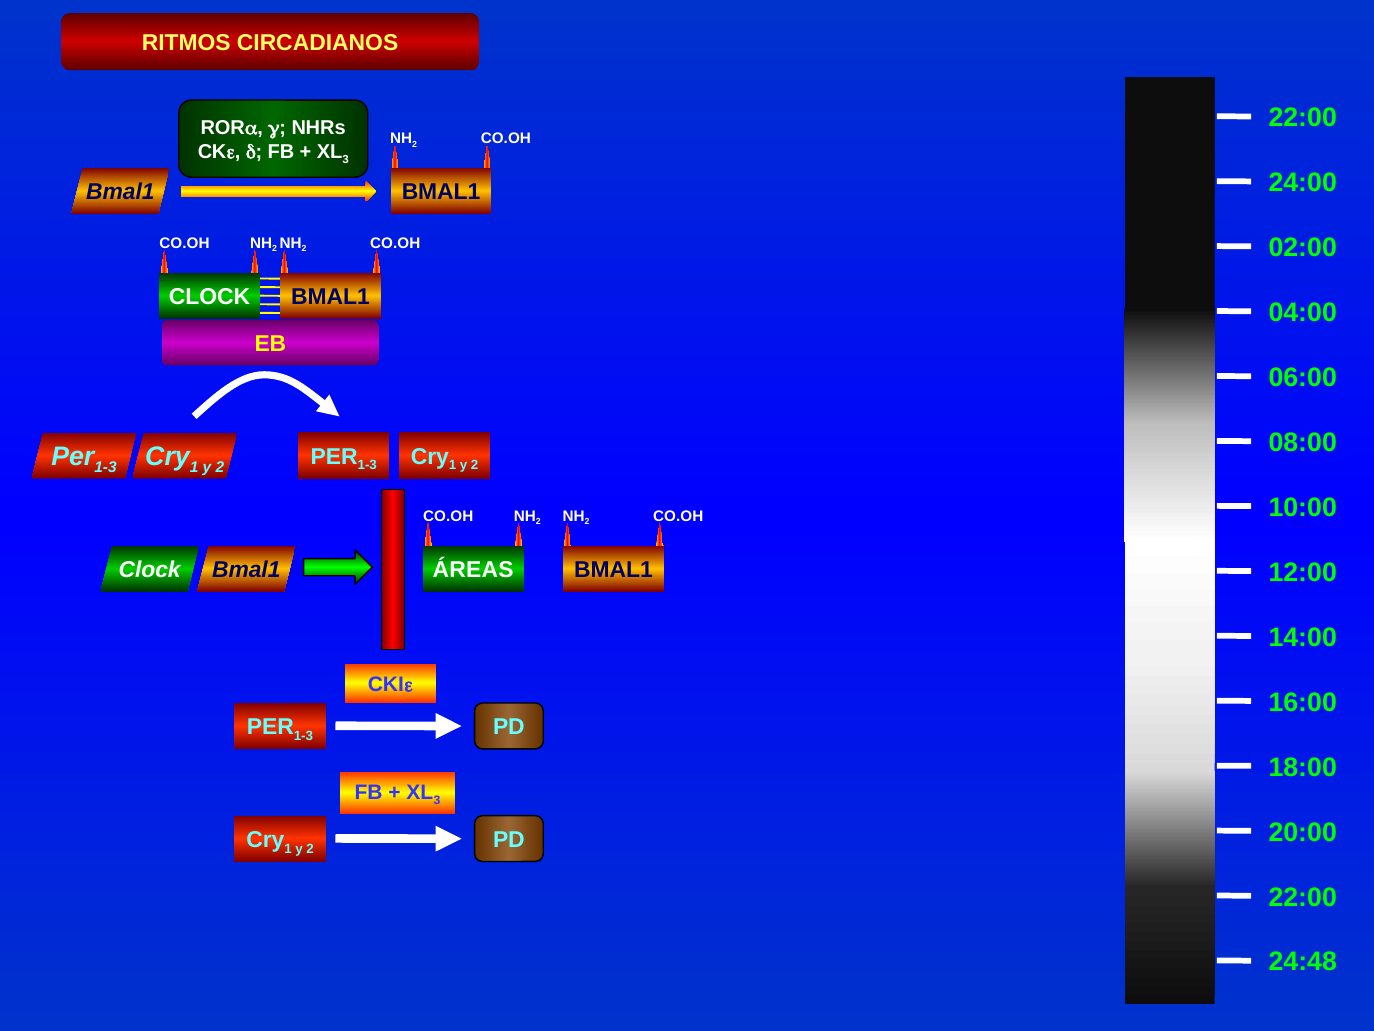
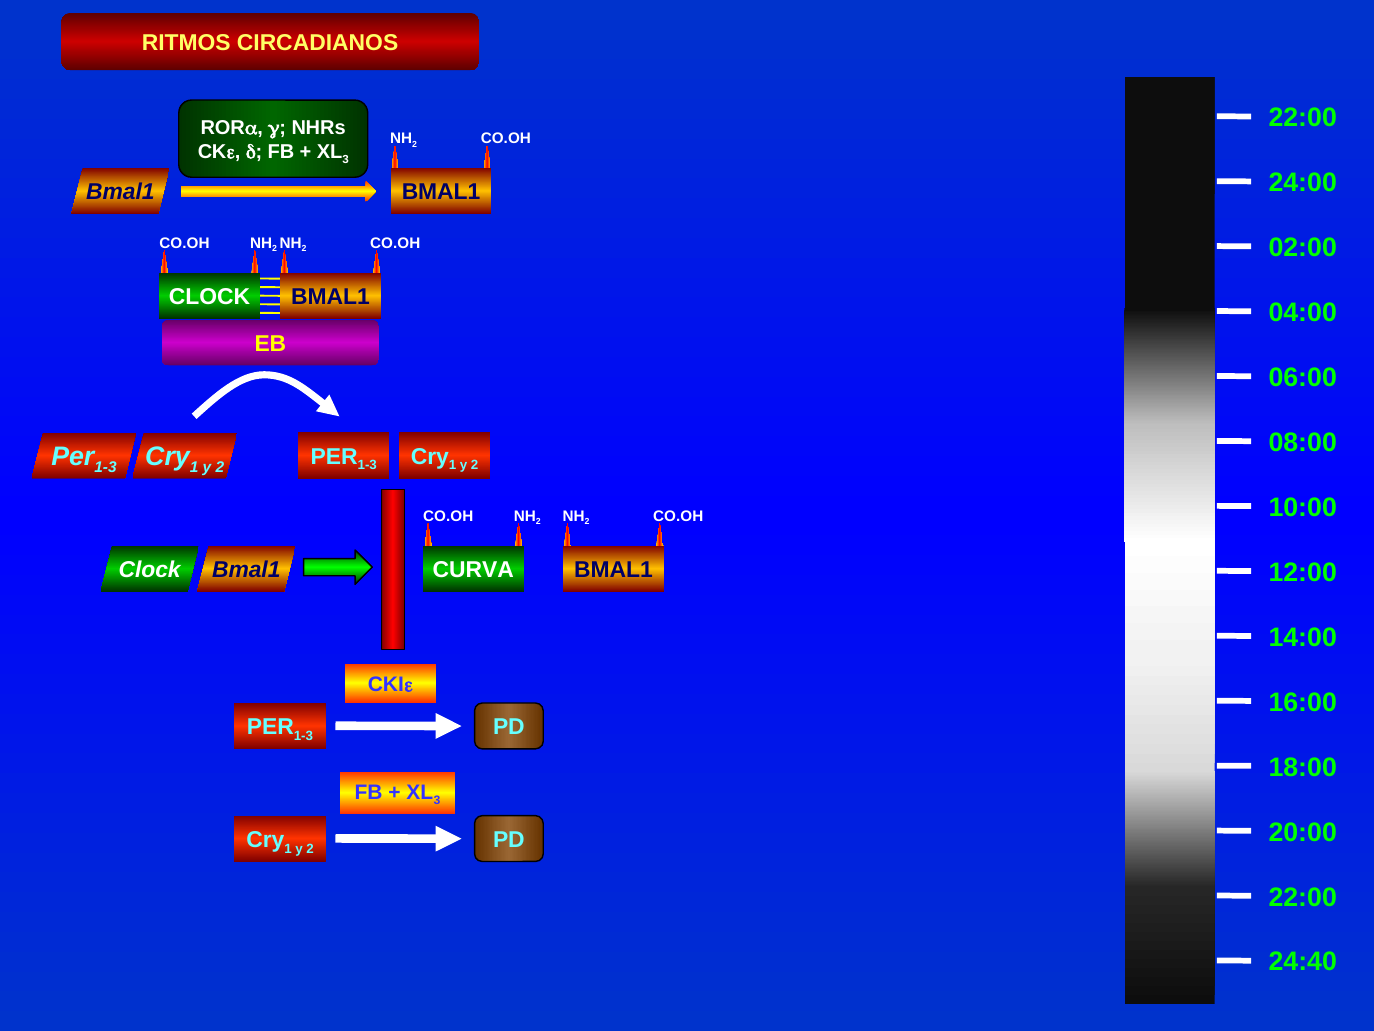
ÁREAS: ÁREAS -> CURVA (473, 570)
24:48: 24:48 -> 24:40 (1303, 962)
